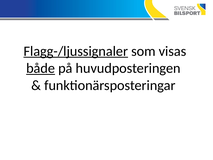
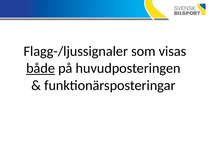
Flagg-/ljussignaler underline: present -> none (76, 51)
